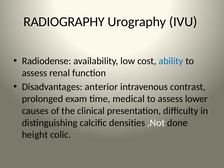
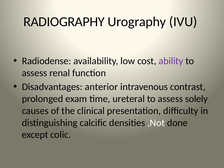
ability colour: blue -> purple (171, 61)
medical: medical -> ureteral (129, 99)
lower: lower -> solely (196, 99)
height: height -> except (35, 135)
